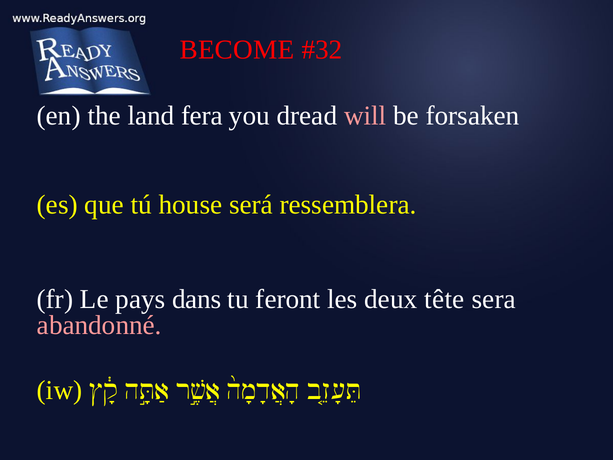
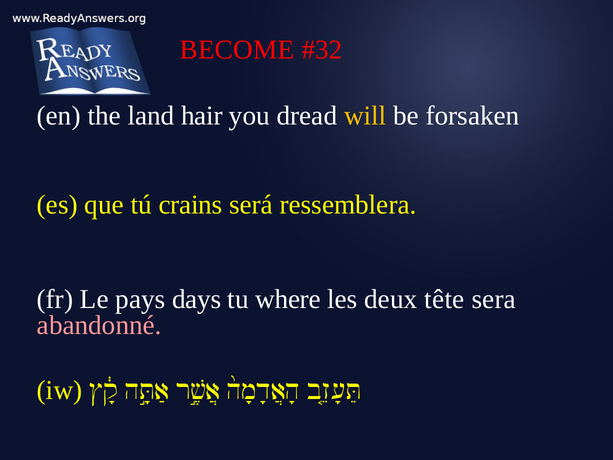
fera: fera -> hair (202, 116)
will colour: pink -> yellow (365, 116)
house: house -> crains (191, 205)
dans: dans -> days (197, 299)
feront: feront -> where (288, 299)
